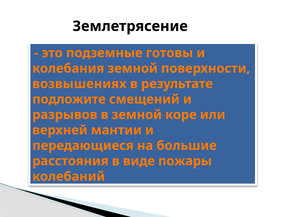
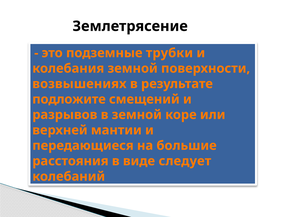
готовы: готовы -> трубки (169, 53)
пожары: пожары -> следует (185, 161)
